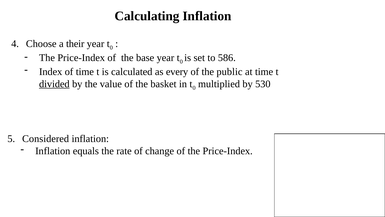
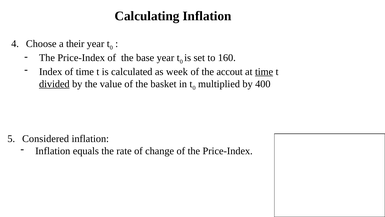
586: 586 -> 160 (227, 58)
every: every -> week (177, 72)
public: public -> accout (230, 72)
time underline: none -> present (264, 72)
530: 530 -> 400 (263, 84)
